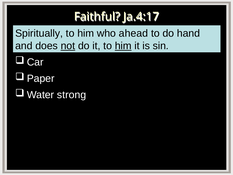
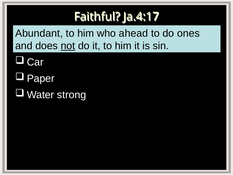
Spiritually: Spiritually -> Abundant (39, 33)
hand: hand -> ones (188, 33)
him underline: present -> none (123, 46)
